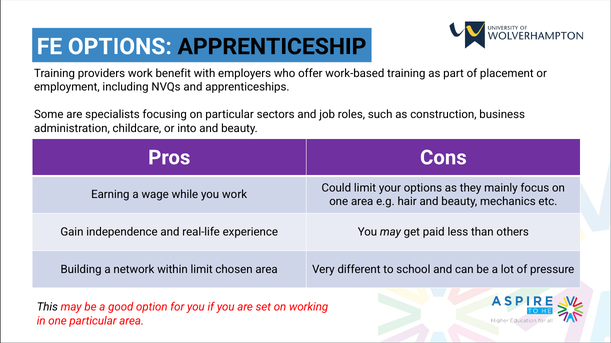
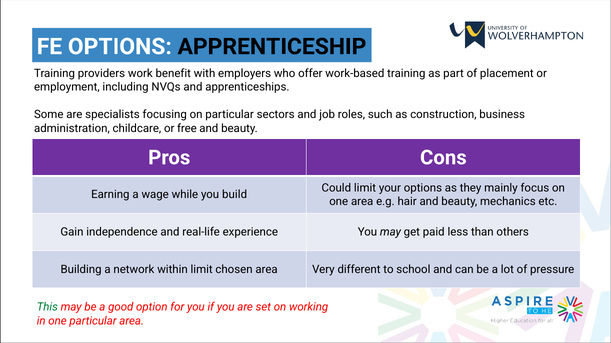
into: into -> free (187, 129)
you work: work -> build (235, 195)
This colour: black -> green (47, 308)
